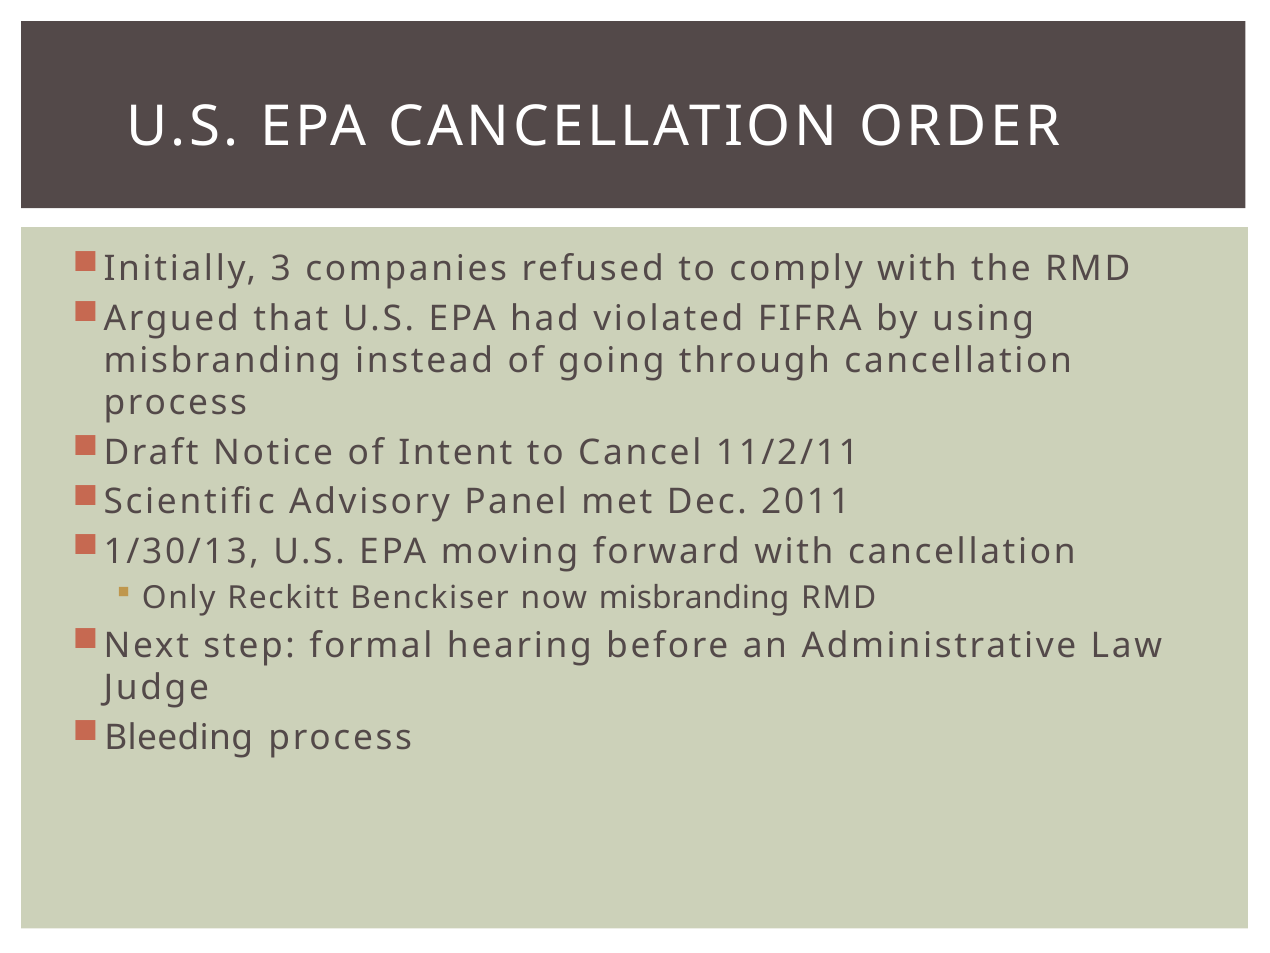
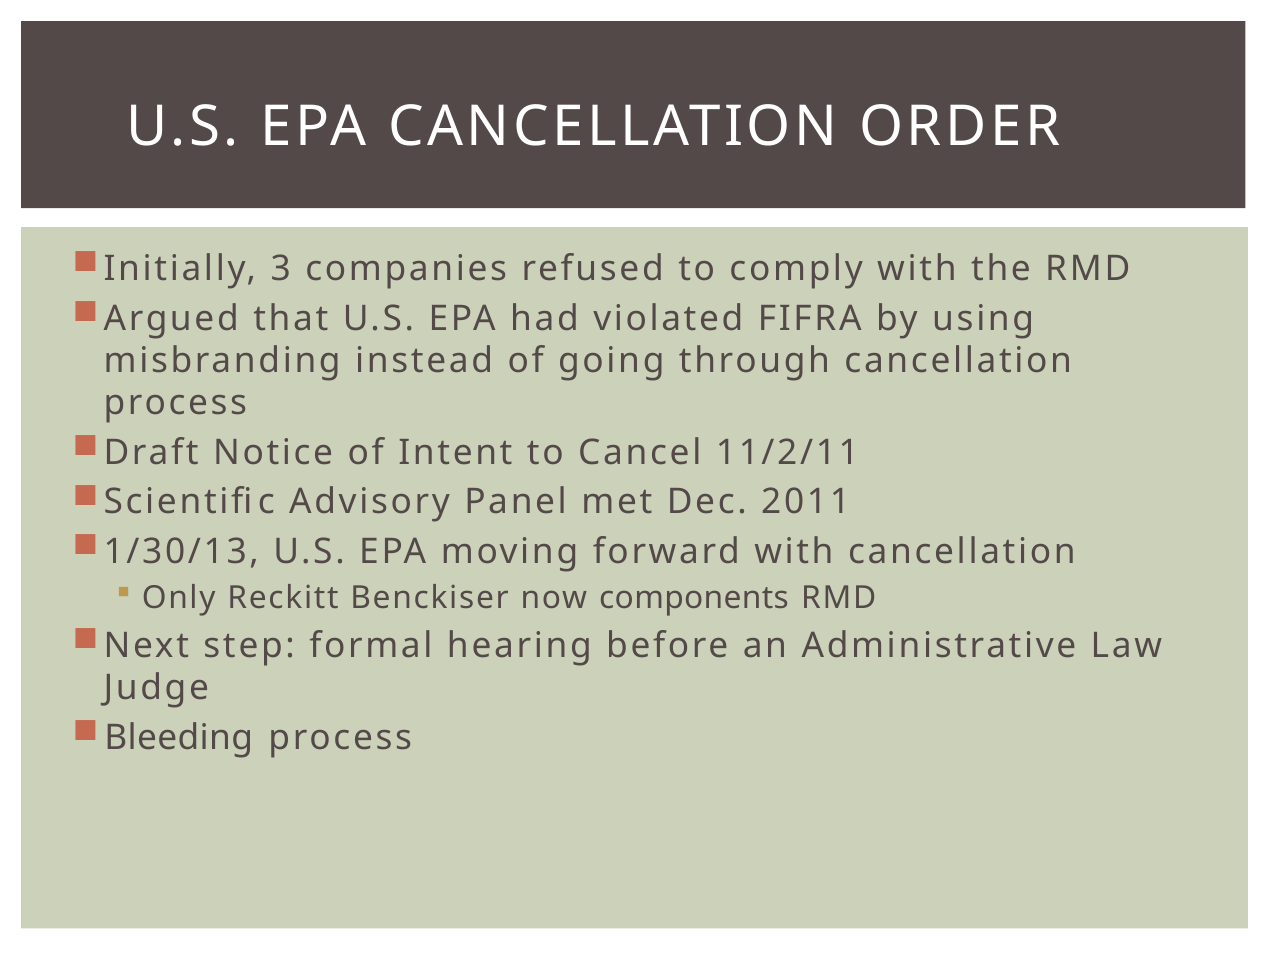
now misbranding: misbranding -> components (694, 598)
